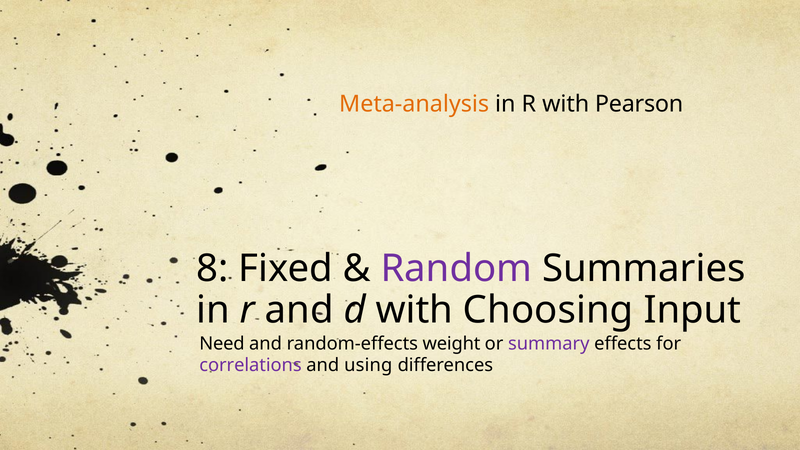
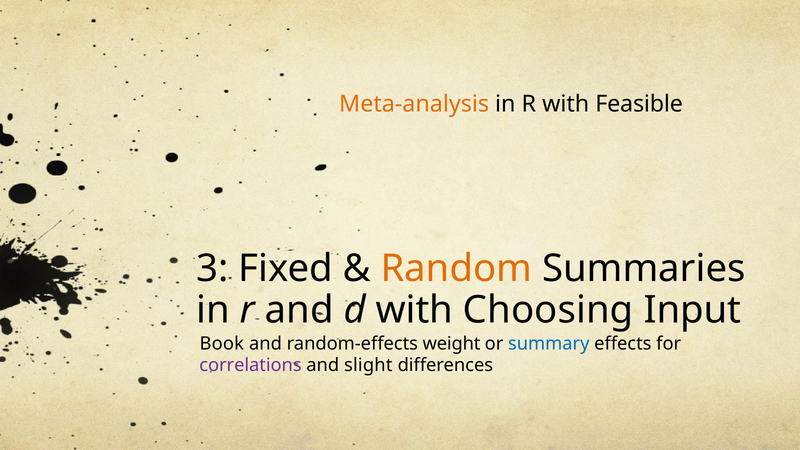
Pearson: Pearson -> Feasible (639, 104)
8: 8 -> 3 (212, 269)
Random colour: purple -> orange (456, 269)
Need: Need -> Book (222, 344)
summary colour: purple -> blue (549, 344)
using: using -> slight (368, 365)
